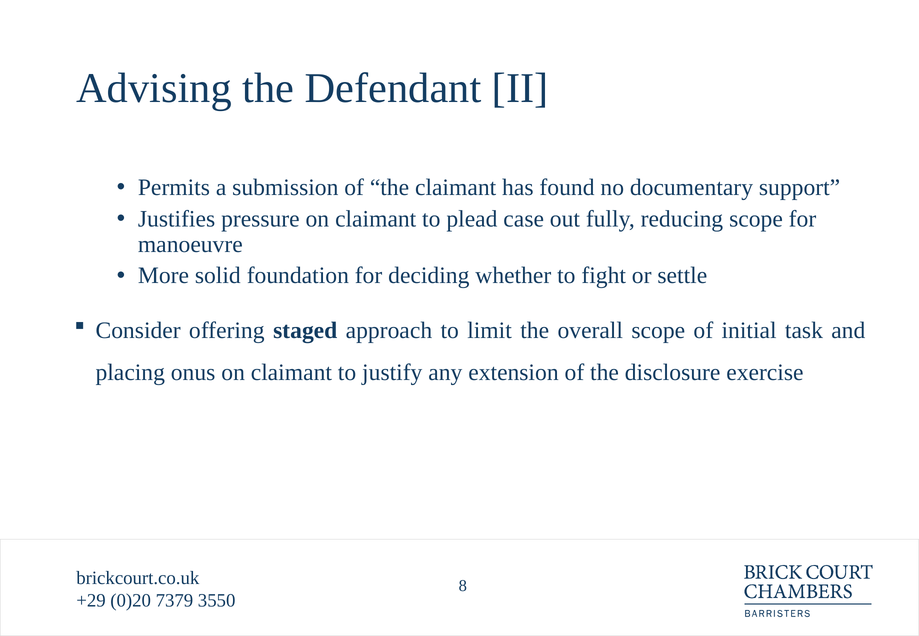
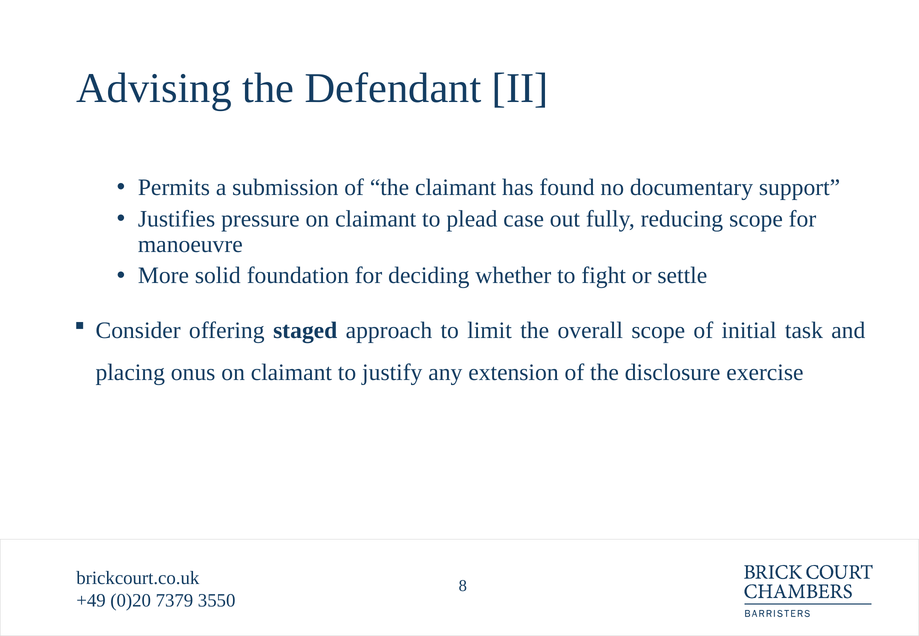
+29: +29 -> +49 (91, 601)
